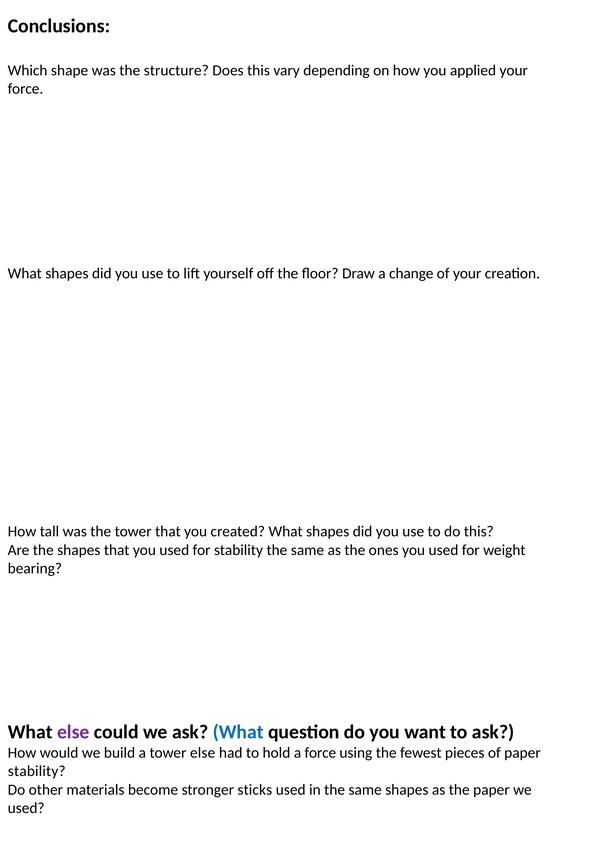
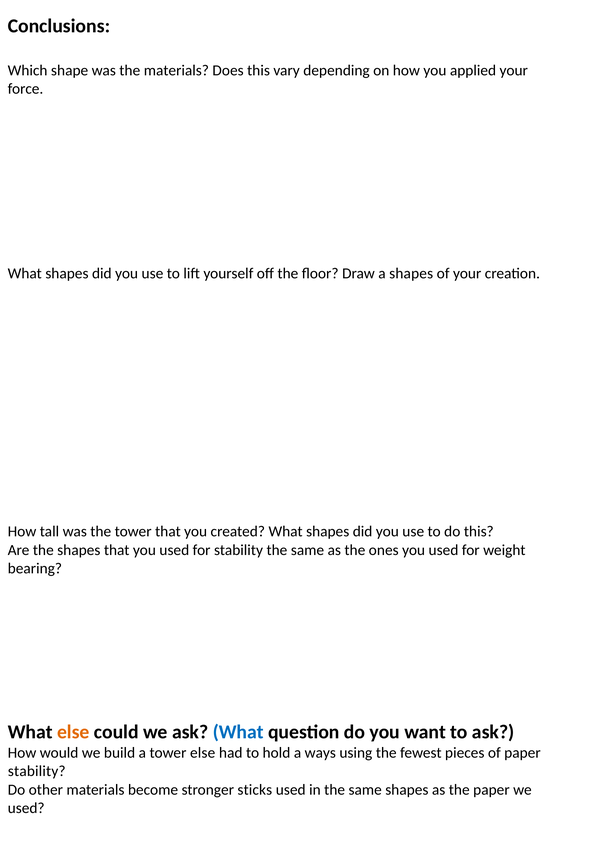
the structure: structure -> materials (176, 70)
a change: change -> shapes (411, 273)
else colour: purple -> orange (73, 731)
a force: force -> ways (320, 752)
